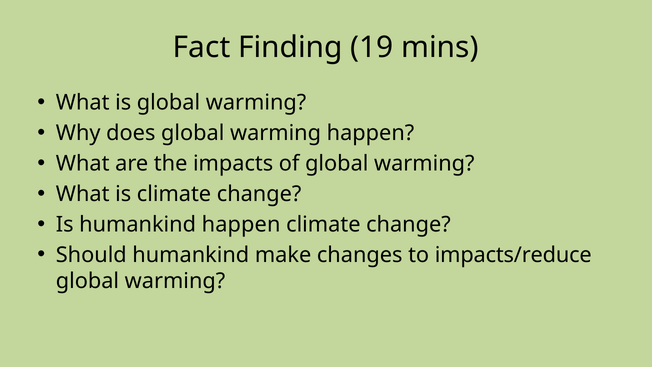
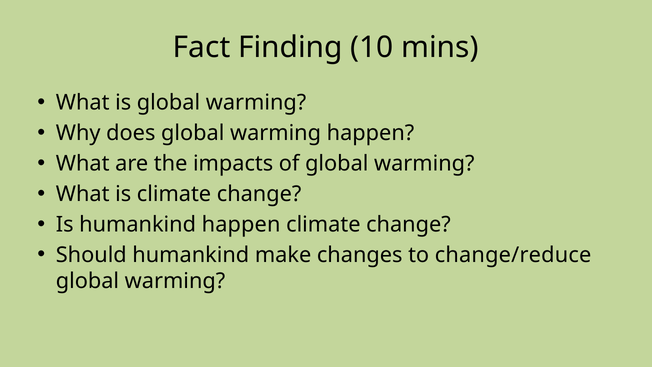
19: 19 -> 10 (372, 47)
impacts/reduce: impacts/reduce -> change/reduce (513, 255)
